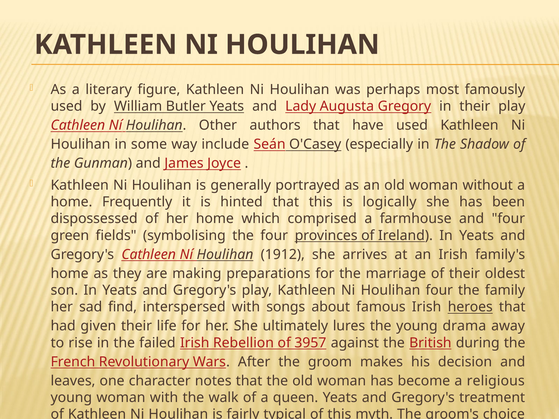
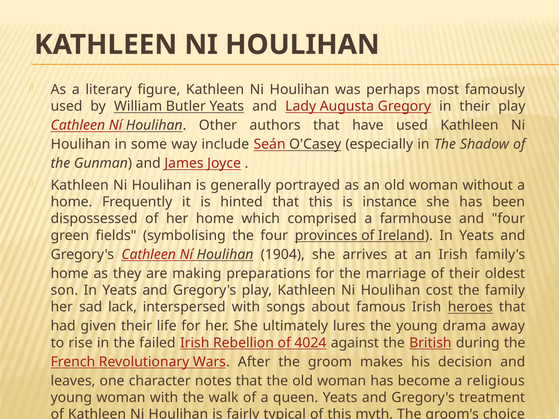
logically: logically -> instance (390, 202)
1912: 1912 -> 1904 (283, 255)
Houlihan four: four -> cost (439, 290)
find: find -> lack (123, 307)
3957: 3957 -> 4024 (310, 343)
